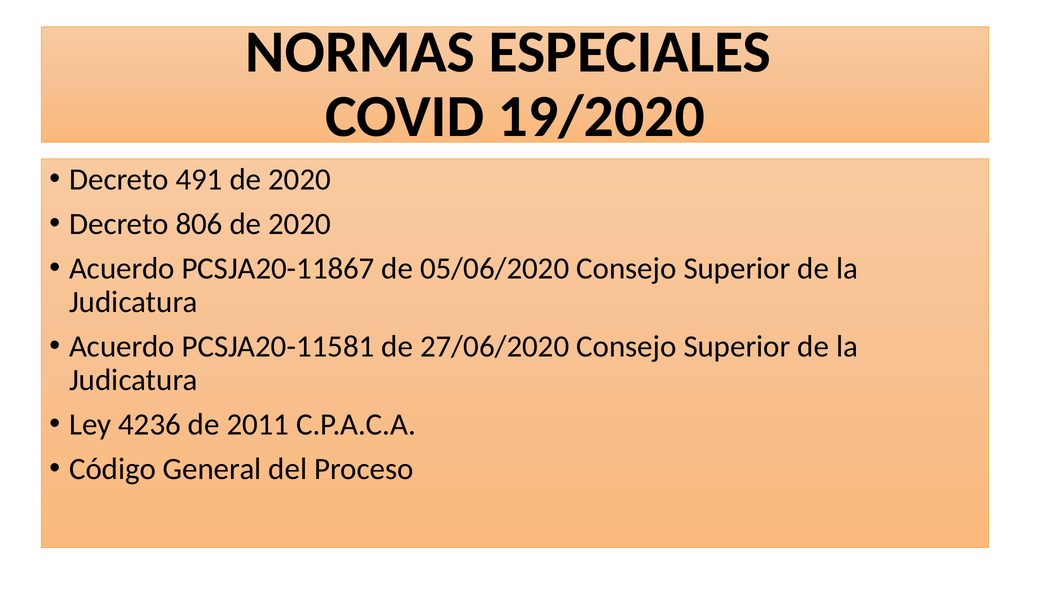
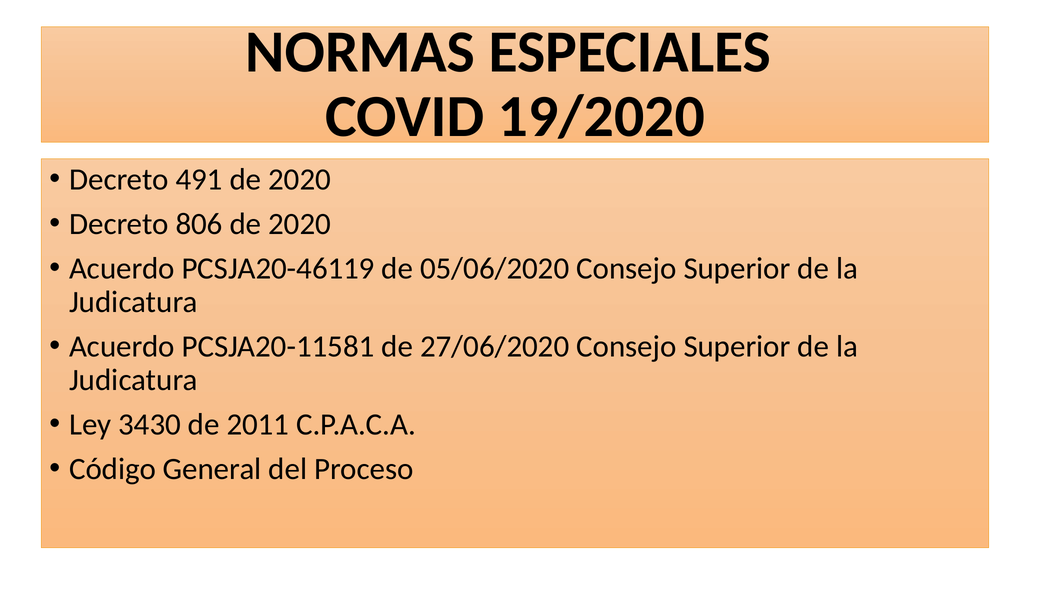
PCSJA20-11867: PCSJA20-11867 -> PCSJA20-46119 (278, 269)
4236: 4236 -> 3430 (150, 425)
